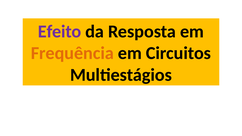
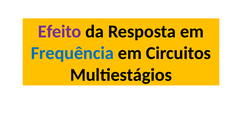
Frequência colour: orange -> blue (72, 53)
